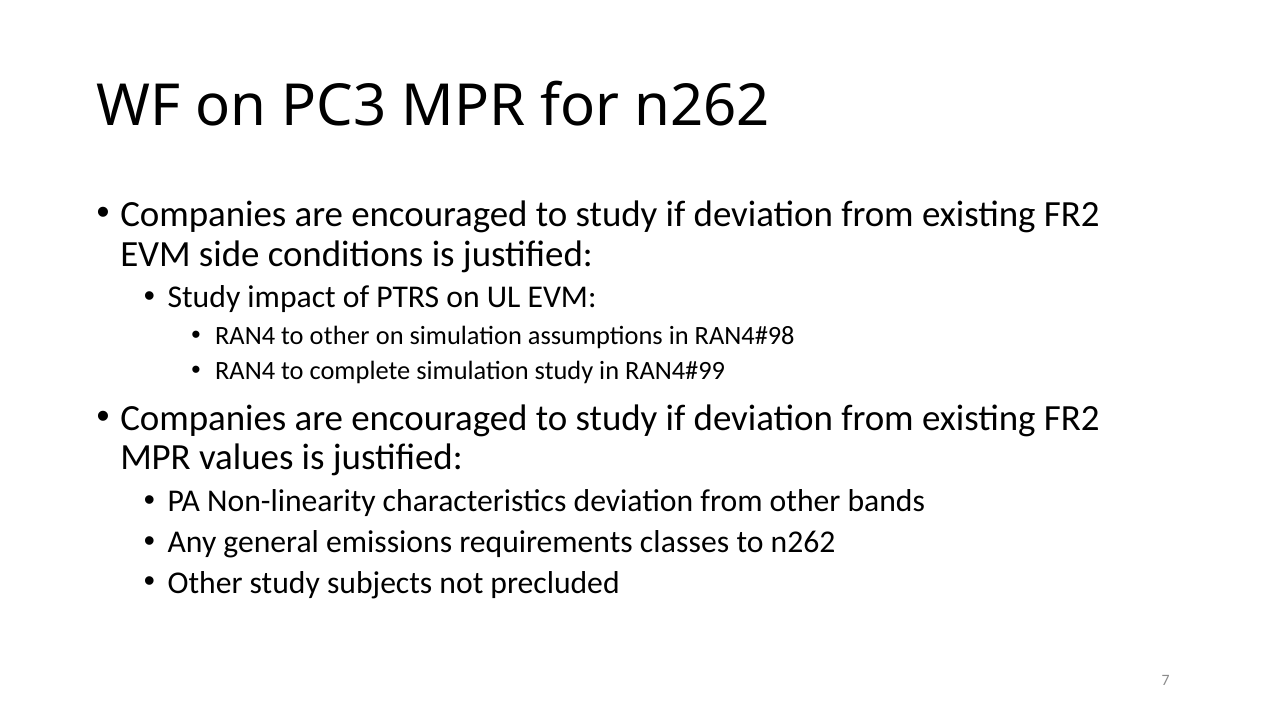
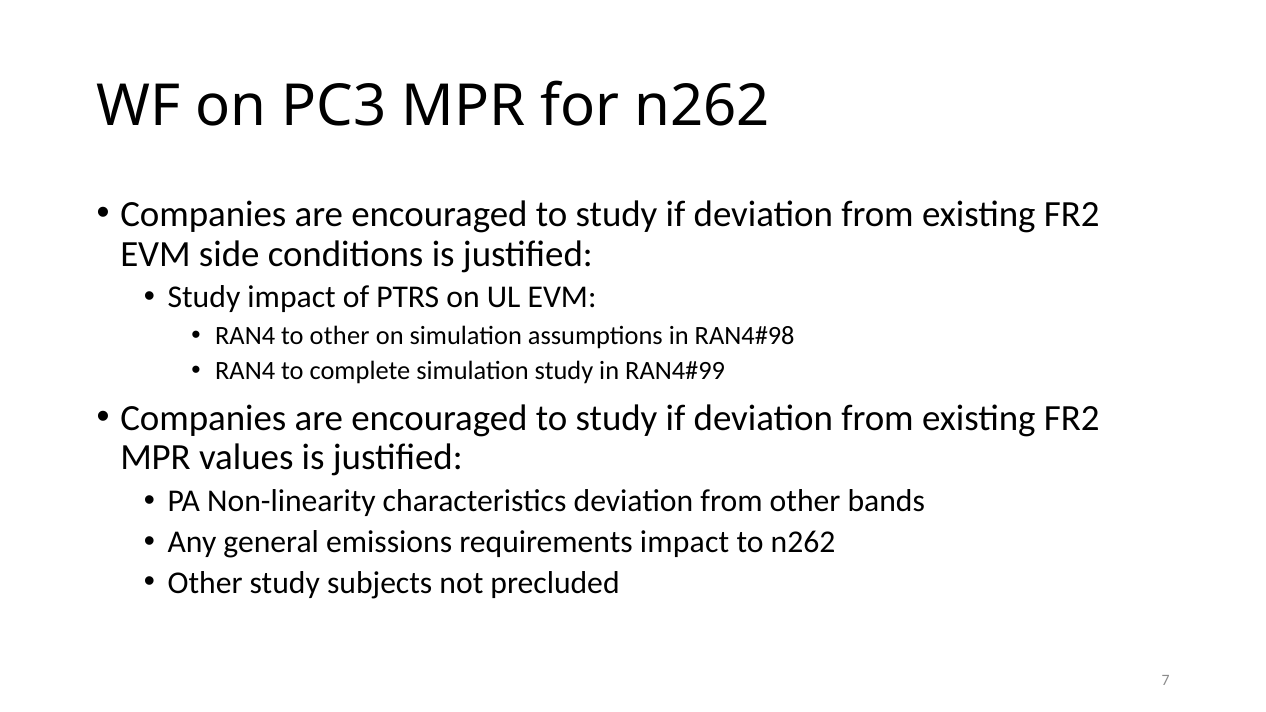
requirements classes: classes -> impact (685, 542)
